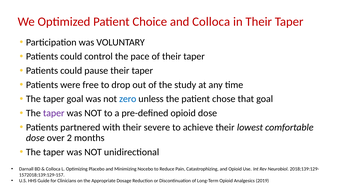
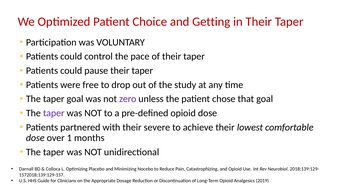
and Colloca: Colloca -> Getting (211, 22)
zero colour: blue -> purple (128, 99)
2: 2 -> 1 (69, 138)
